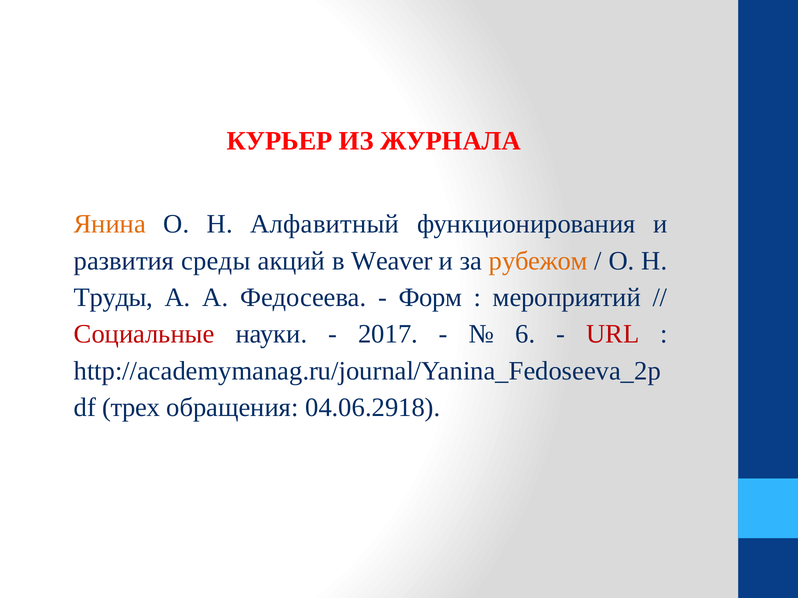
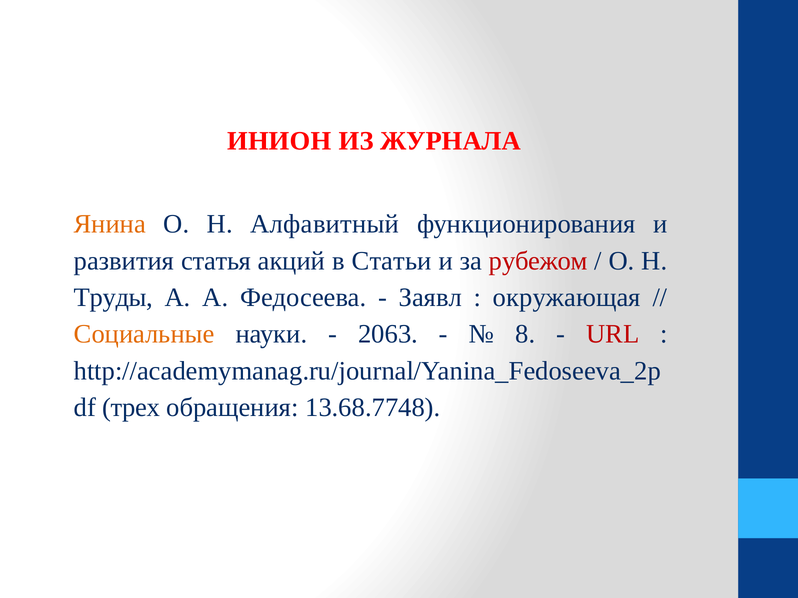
КУРЬЕР: КУРЬЕР -> ИНИОН (279, 141)
среды: среды -> статья (216, 261)
Weaver: Weaver -> Статьи (392, 261)
рубежом colour: orange -> red (538, 261)
Форм: Форм -> Заявл (430, 298)
мероприятий: мероприятий -> окружающая (567, 298)
Социальные colour: red -> orange (144, 334)
2017: 2017 -> 2063 (388, 334)
6: 6 -> 8 (525, 334)
04.06.2918: 04.06.2918 -> 13.68.7748 (373, 408)
